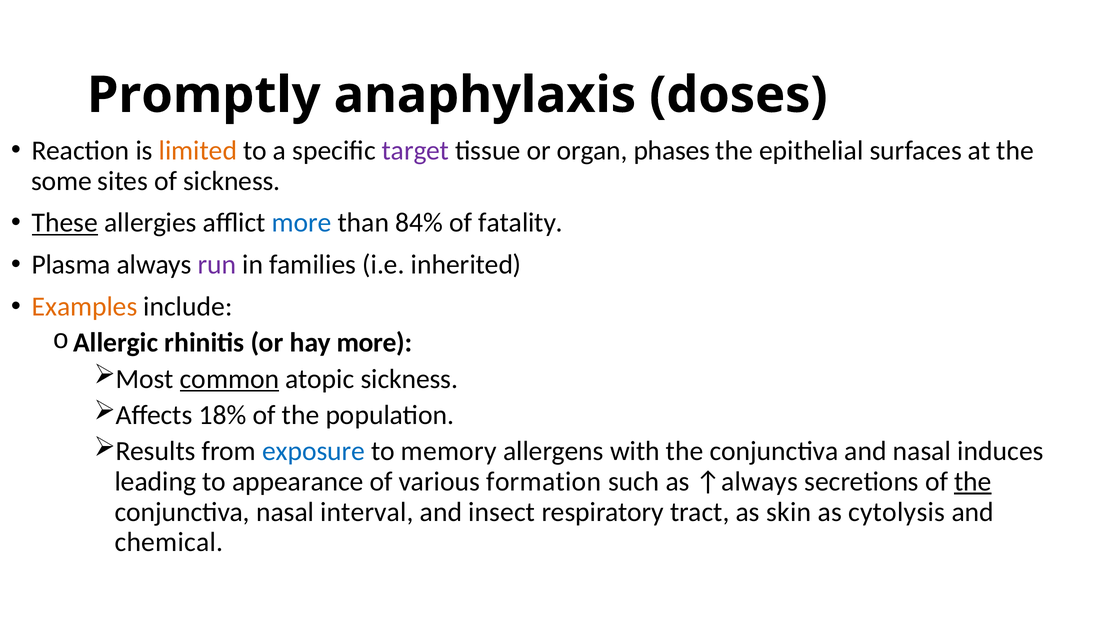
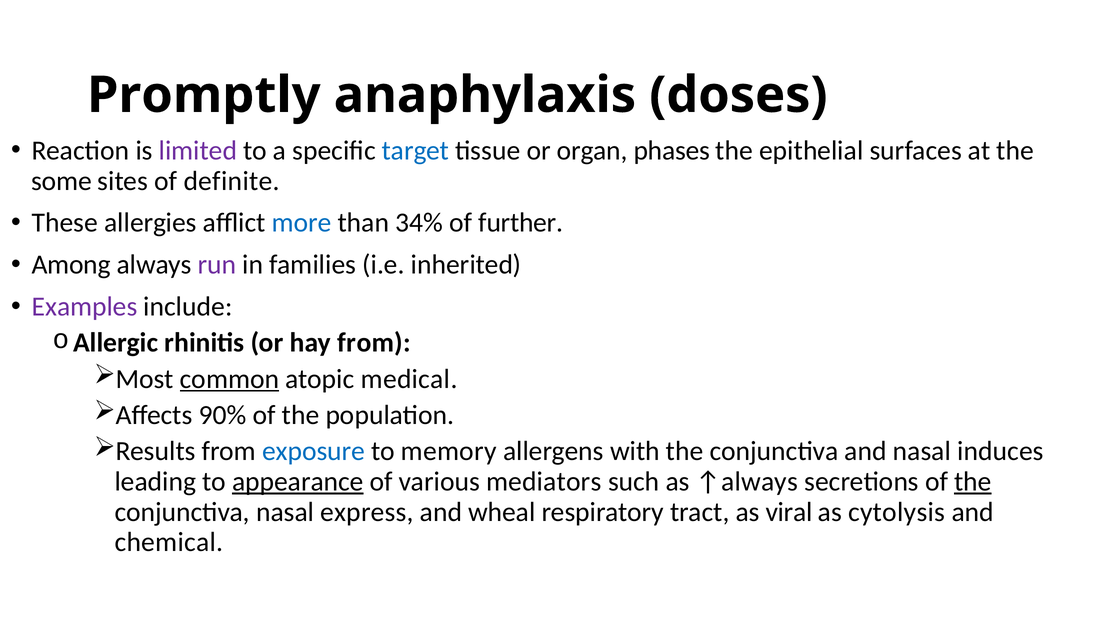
limited colour: orange -> purple (198, 150)
target colour: purple -> blue (416, 150)
of sickness: sickness -> definite (232, 181)
These underline: present -> none (65, 223)
84%: 84% -> 34% (419, 223)
fatality: fatality -> further (521, 223)
Plasma: Plasma -> Among (71, 265)
Examples colour: orange -> purple (85, 306)
hay more: more -> from (374, 343)
atopic sickness: sickness -> medical (409, 379)
18%: 18% -> 90% (223, 415)
appearance underline: none -> present (298, 481)
formation: formation -> mediators (544, 481)
interval: interval -> express (367, 512)
insect: insect -> wheal (502, 512)
skin: skin -> viral (789, 512)
